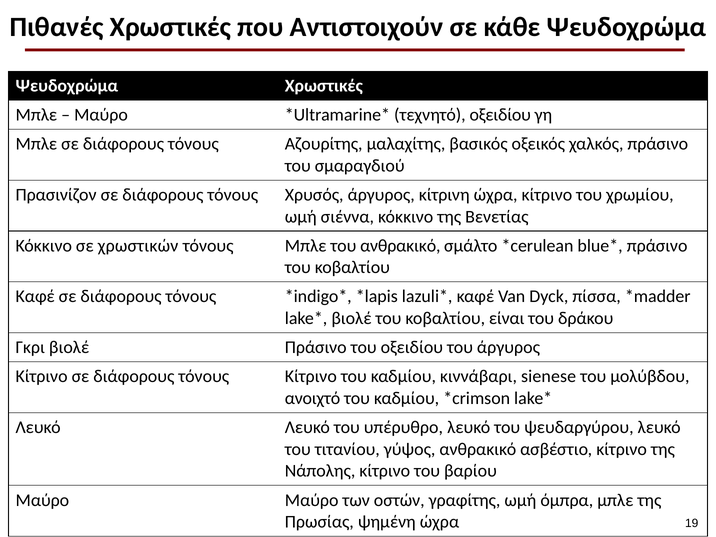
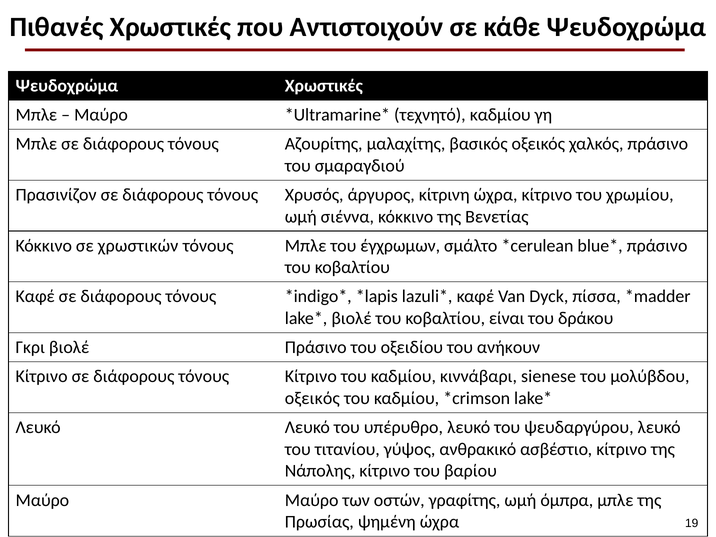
τεχνητό οξειδίου: οξειδίου -> καδμίου (500, 115)
του ανθρακικό: ανθρακικό -> έγχρωμων (400, 246)
του άργυρος: άργυρος -> ανήκουν (509, 347)
ανοιχτό: ανοιχτό -> οξεικός (312, 398)
